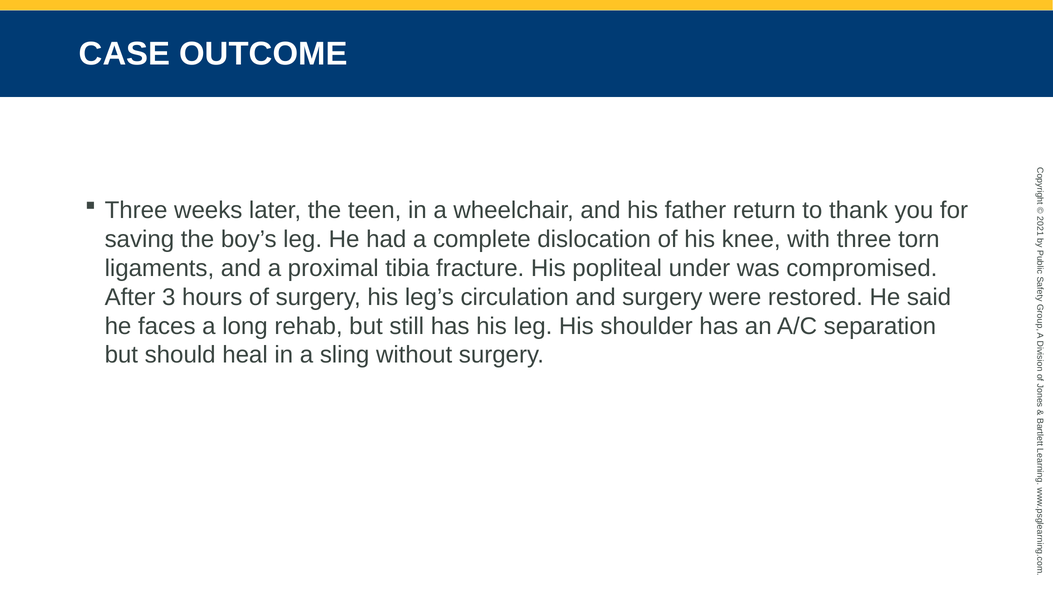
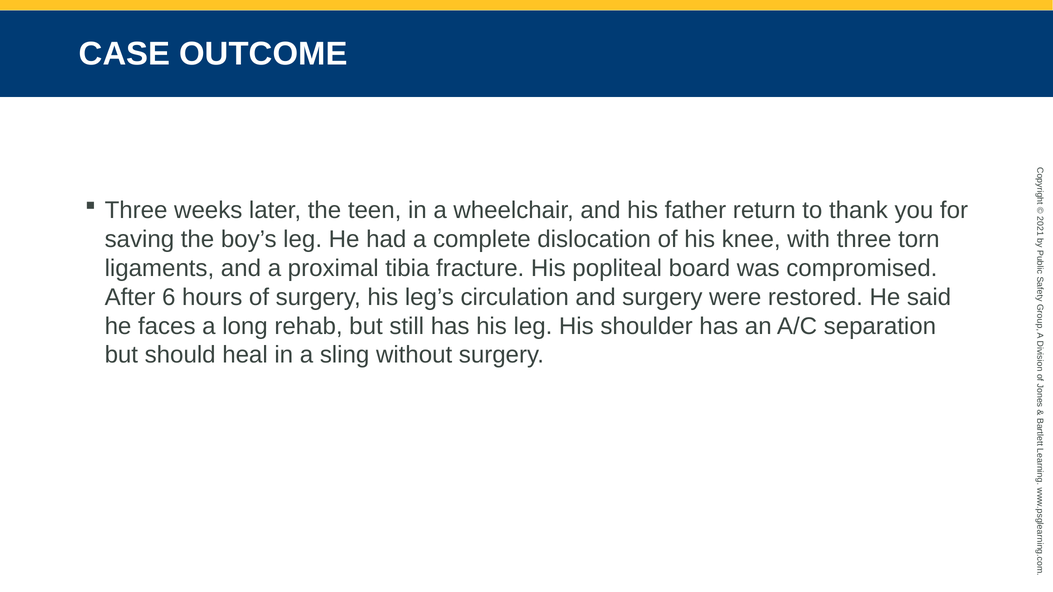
under: under -> board (699, 268)
3: 3 -> 6 (169, 297)
